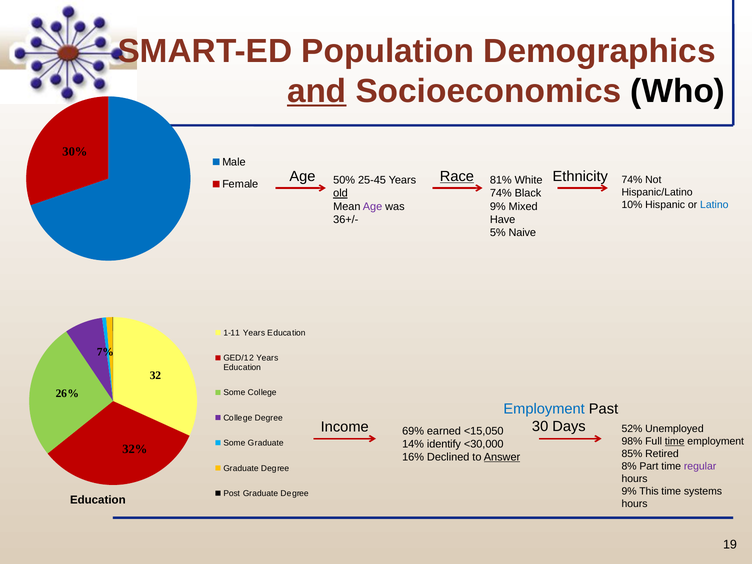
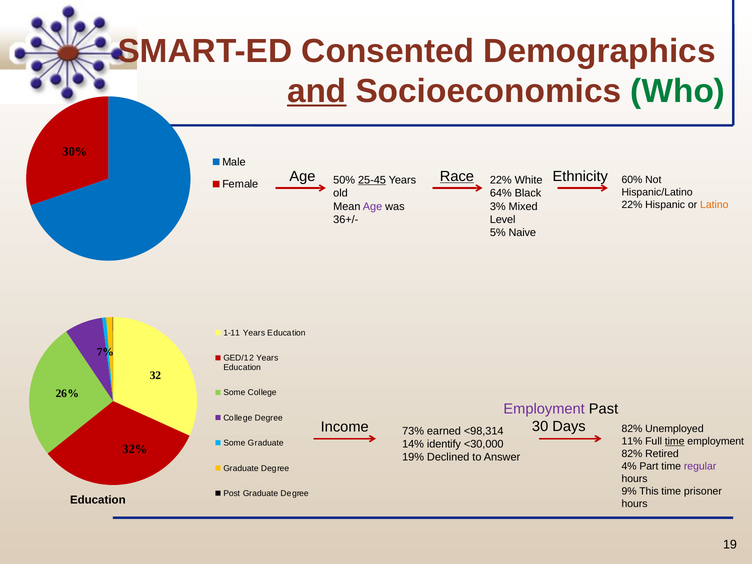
Population: Population -> Consented (388, 51)
Who colour: black -> green (678, 91)
Ethnicity 74%: 74% -> 60% (632, 180)
25-45 underline: none -> present (372, 180)
81%: 81% -> 22% (501, 180)
old underline: present -> none (341, 193)
74%: 74% -> 64% (501, 193)
10%: 10% -> 22% (632, 205)
Latino colour: blue -> orange (714, 205)
9%: 9% -> 3% (498, 207)
Have: Have -> Level (503, 220)
Employment colour: blue -> purple (544, 409)
Days 52%: 52% -> 82% (632, 429)
69%: 69% -> 73% (413, 431)
<15,050: <15,050 -> <98,314 (484, 431)
98%: 98% -> 11% (632, 441)
85%: 85% -> 82% (632, 454)
16%: 16% -> 19% (413, 457)
Answer underline: present -> none (502, 457)
8%: 8% -> 4% (629, 466)
systems: systems -> prisoner (703, 491)
